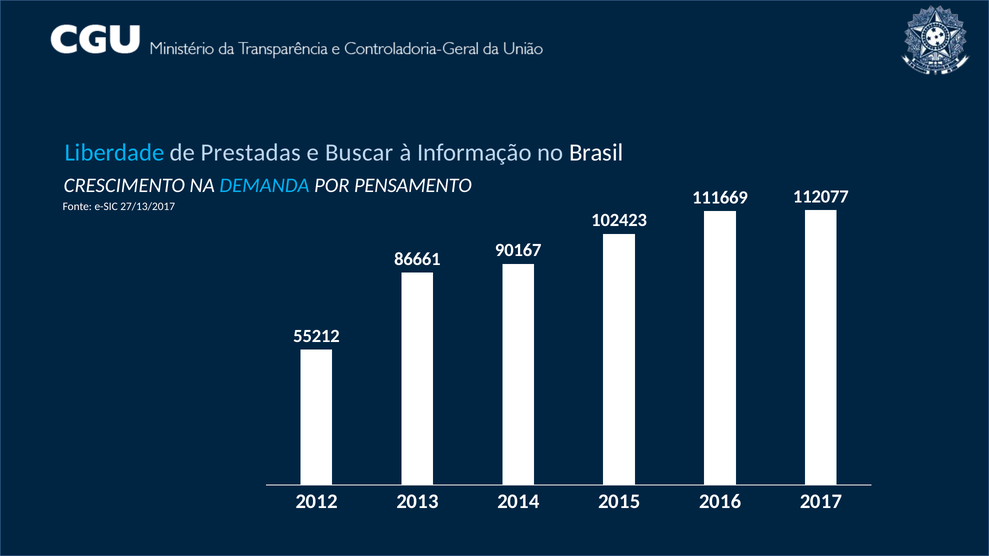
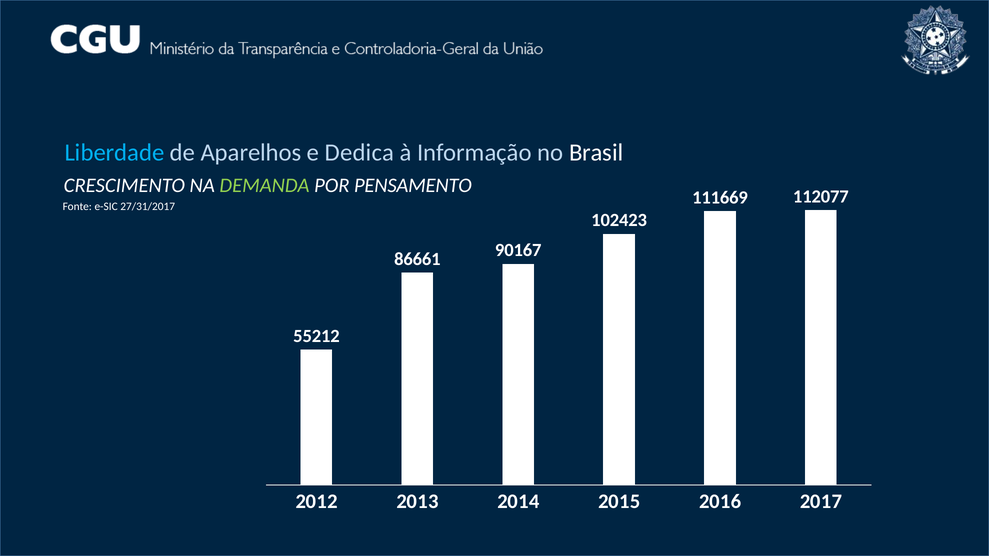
Prestadas: Prestadas -> Aparelhos (251, 153)
Buscar: Buscar -> Dedica (359, 153)
DEMANDA colour: light blue -> light green (264, 186)
27/13/2017: 27/13/2017 -> 27/31/2017 (148, 207)
